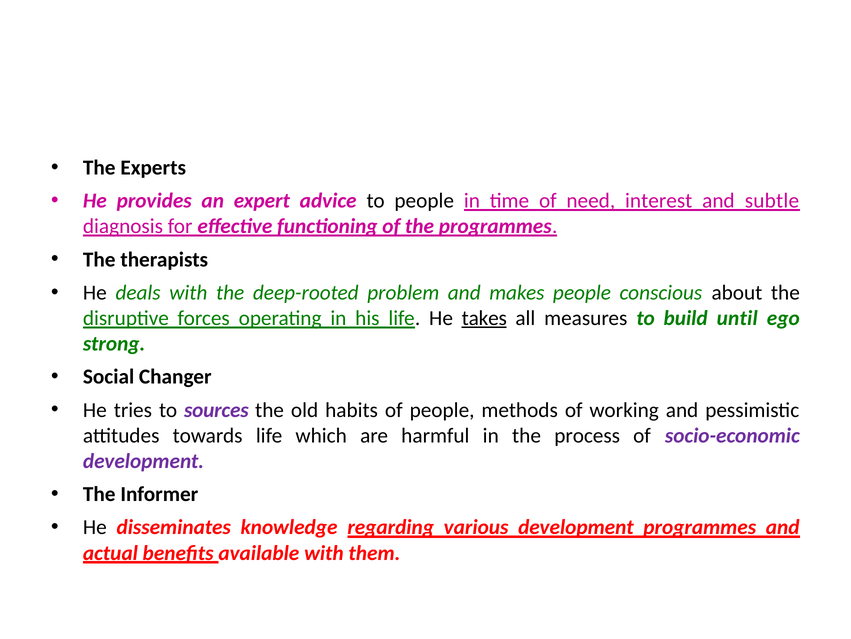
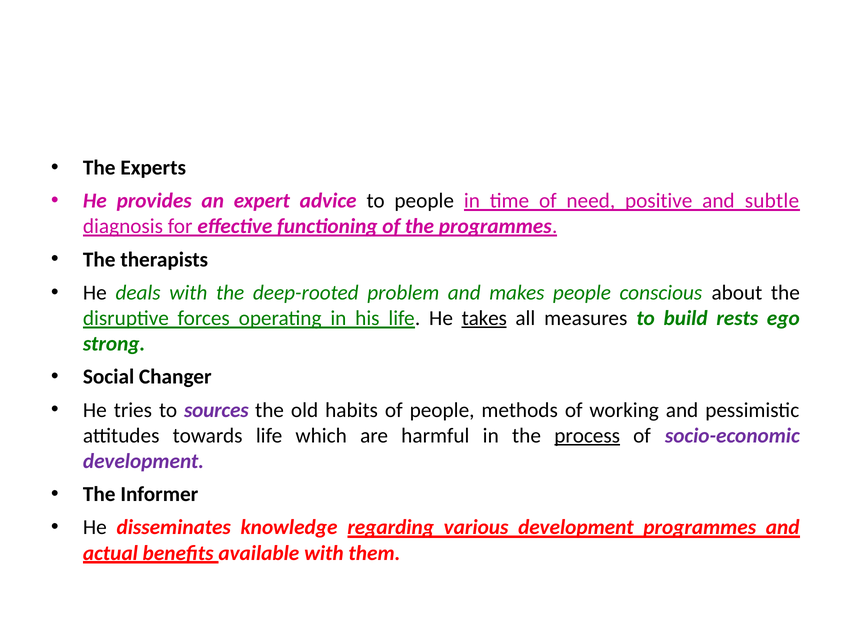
interest: interest -> positive (659, 201)
until: until -> rests (737, 318)
process underline: none -> present (587, 435)
